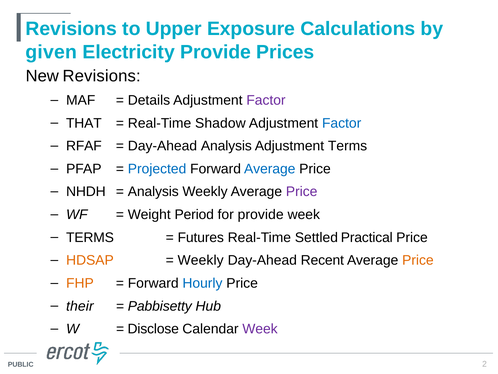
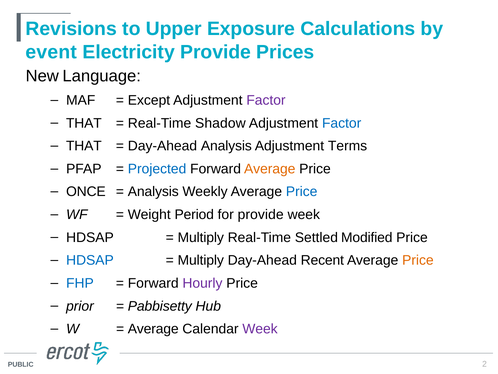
given: given -> event (51, 52)
New Revisions: Revisions -> Language (102, 76)
Details: Details -> Except (149, 100)
RFAF: RFAF -> THAT (84, 146)
Average colour: blue -> orange (270, 169)
NHDH: NHDH -> ONCE (86, 191)
Price colour: purple -> blue (302, 191)
TERMS: TERMS -> HDSAP (90, 237)
Futures: Futures -> Multiply (201, 237)
Practical: Practical -> Modified (367, 237)
HDSAP colour: orange -> blue (90, 260)
Weekly: Weekly -> Multiply (201, 260)
FHP colour: orange -> blue (80, 283)
Hourly colour: blue -> purple (202, 283)
their: their -> prior (80, 306)
Disclose: Disclose -> Average (153, 329)
